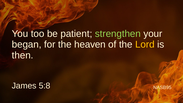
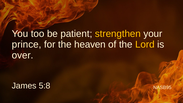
strengthen colour: light green -> yellow (118, 34)
began: began -> prince (27, 44)
then: then -> over (23, 55)
